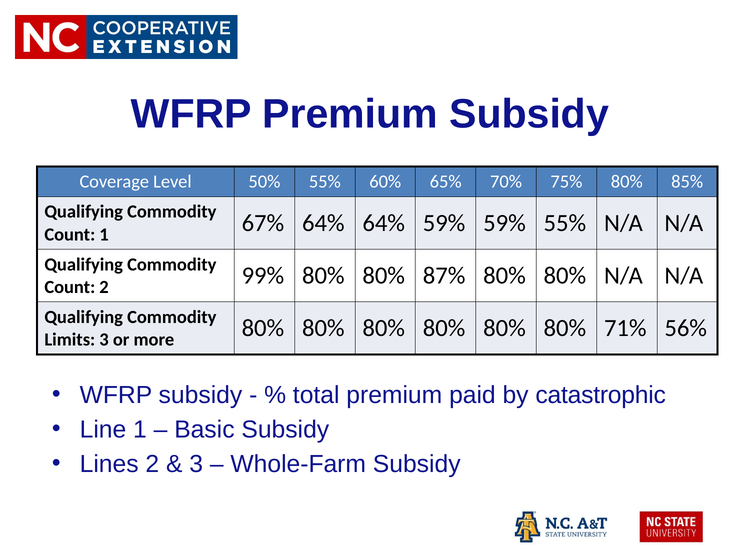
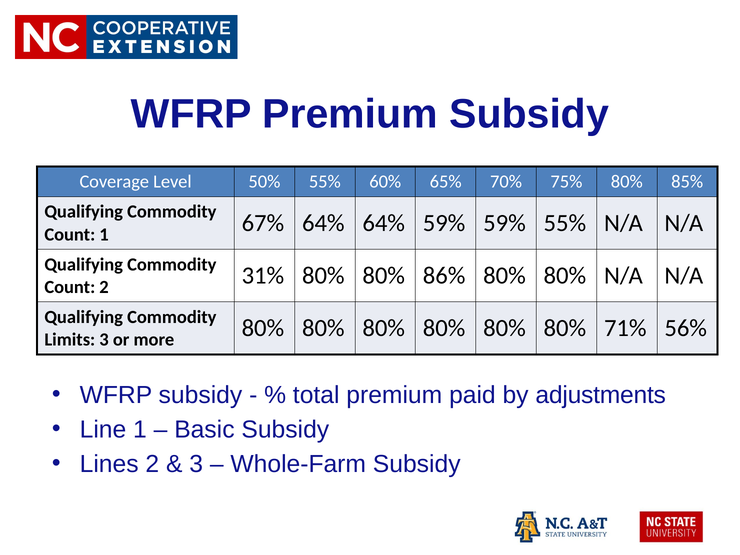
99%: 99% -> 31% (263, 276)
87%: 87% -> 86% (444, 276)
catastrophic: catastrophic -> adjustments (601, 395)
